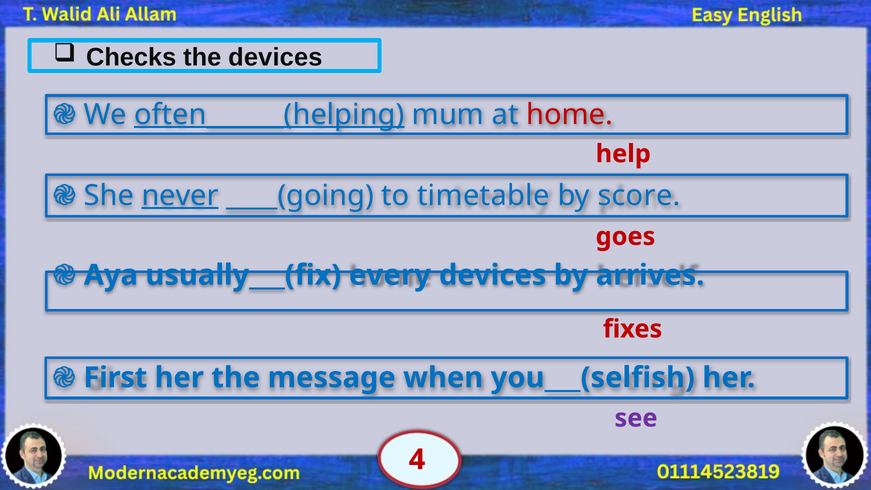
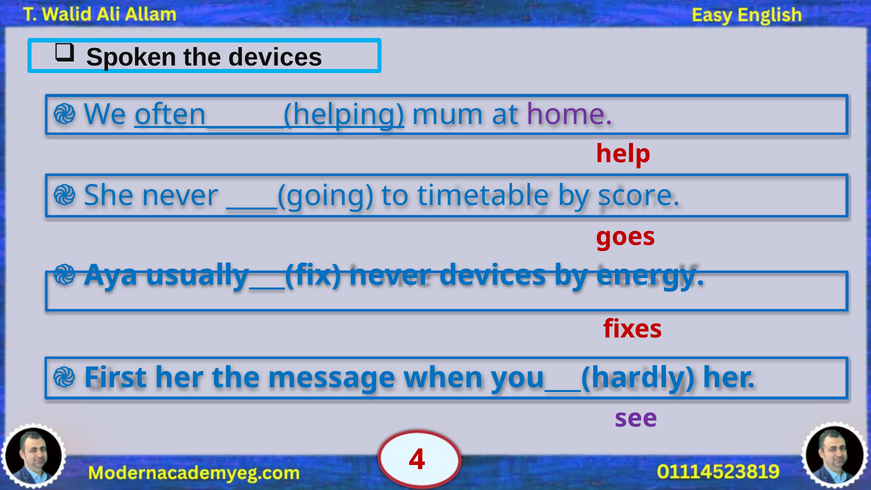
Checks: Checks -> Spoken (131, 57)
home colour: red -> purple (570, 114)
never underline: present -> none (180, 195)
usually___(fix every: every -> never (390, 275)
arrives: arrives -> energy (650, 275)
you___(selfish: you___(selfish -> you___(hardly (593, 378)
